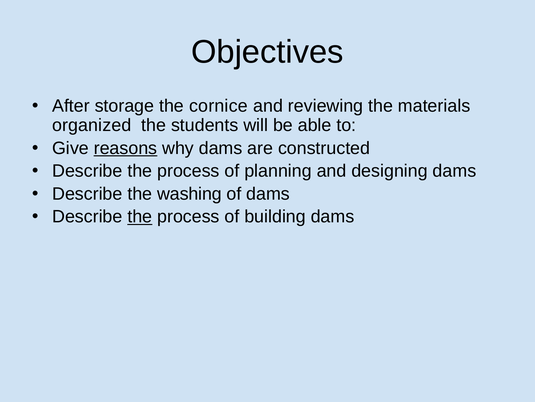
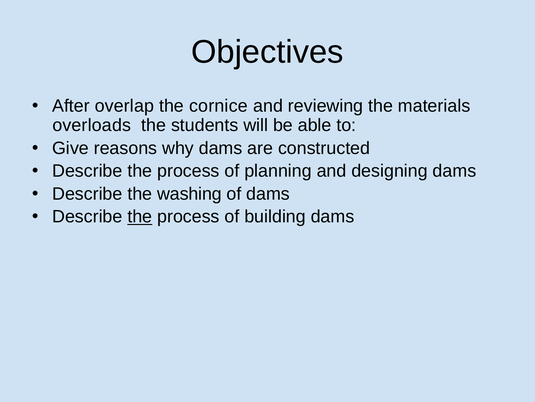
storage: storage -> overlap (124, 106)
organized: organized -> overloads (92, 125)
reasons underline: present -> none (125, 148)
